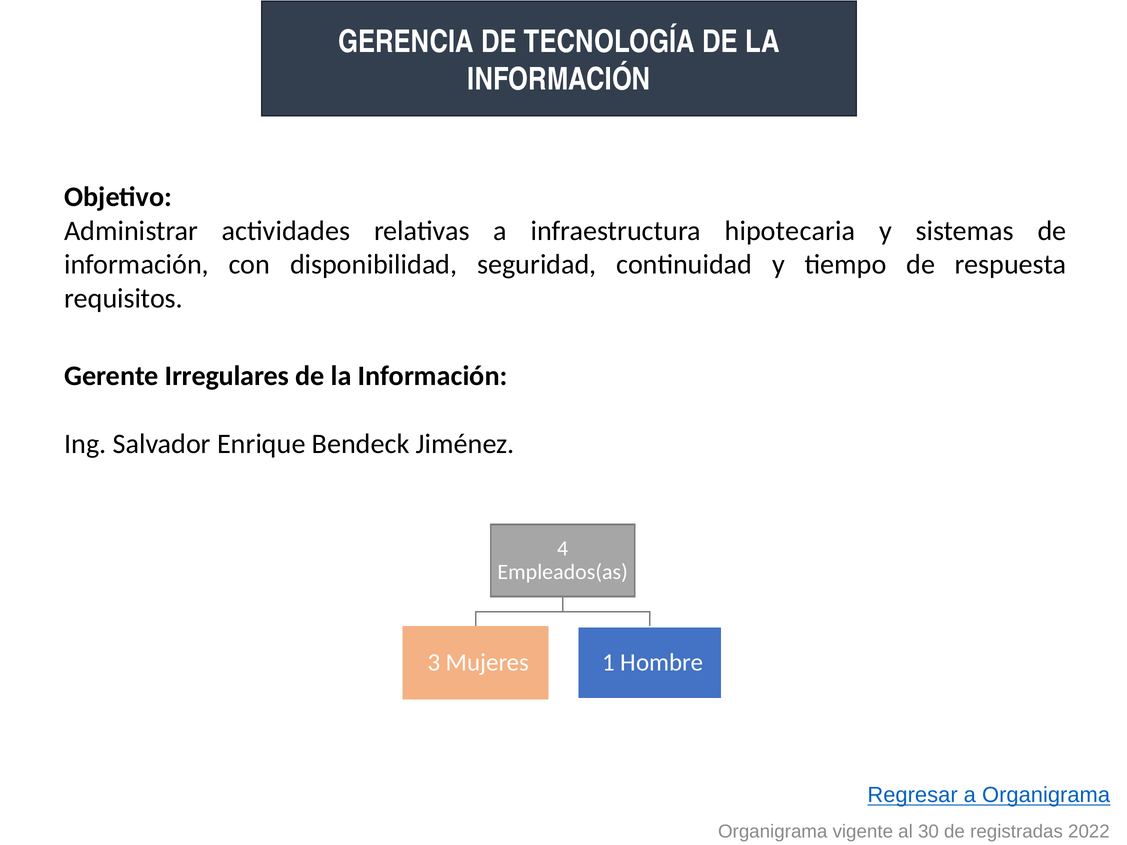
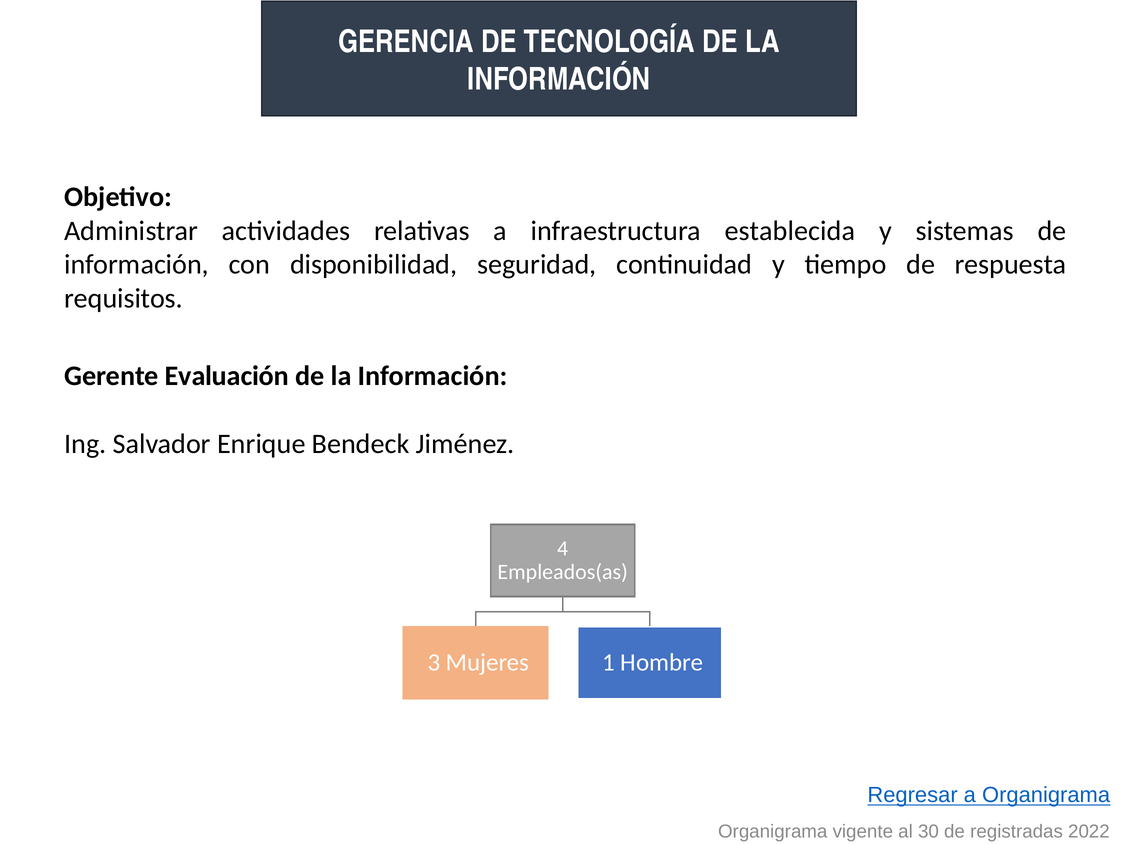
hipotecaria: hipotecaria -> establecida (790, 231)
Irregulares: Irregulares -> Evaluación (227, 376)
